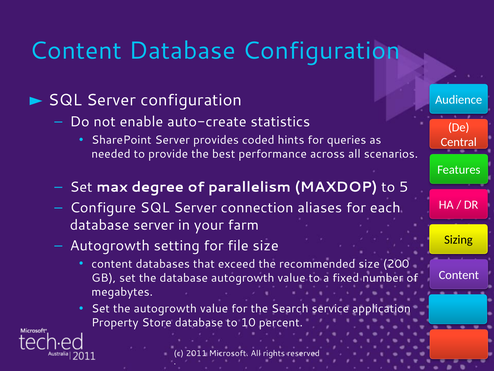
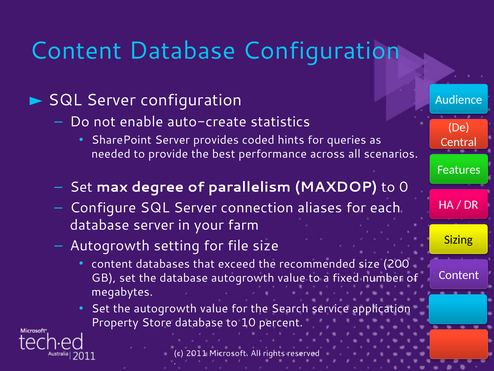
5: 5 -> 0 (404, 187)
